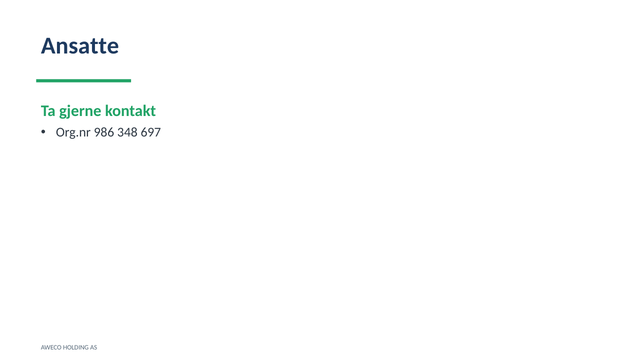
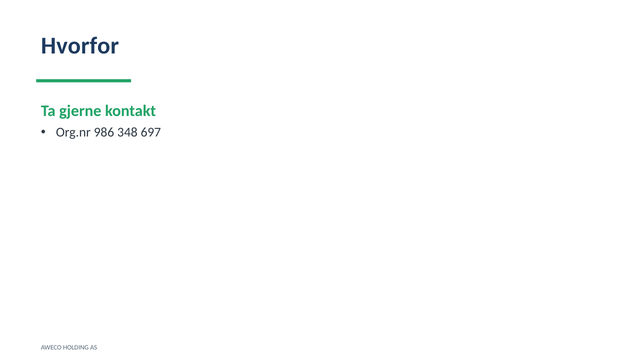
Ansatte: Ansatte -> Hvorfor (80, 46)
